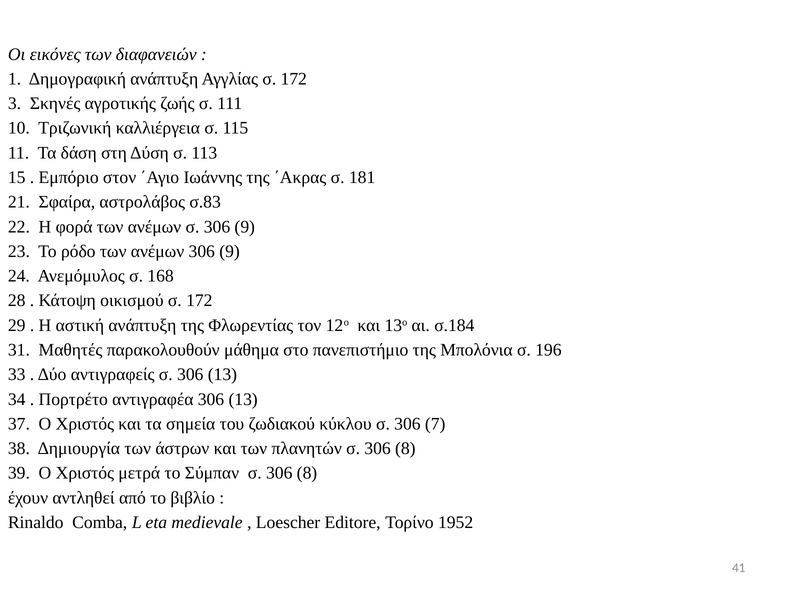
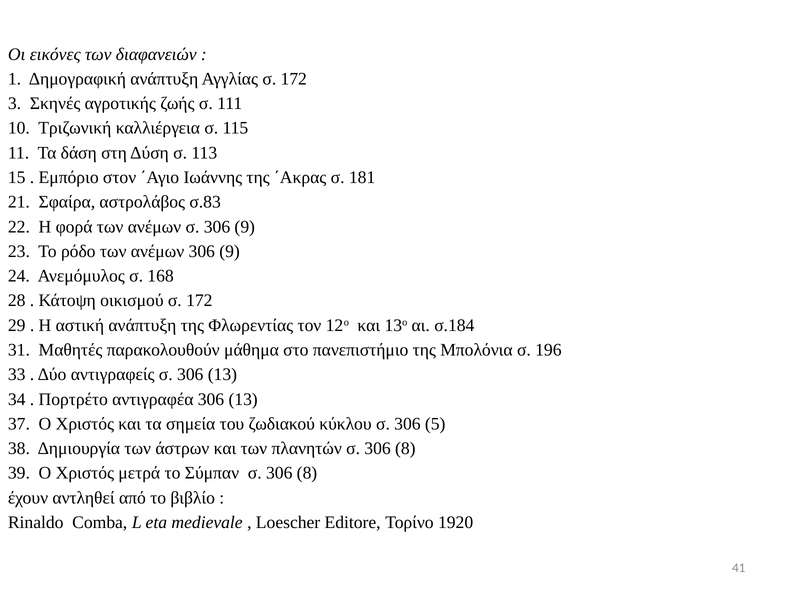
7: 7 -> 5 (435, 424)
1952: 1952 -> 1920 (456, 522)
